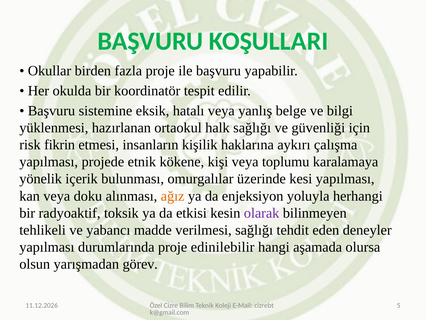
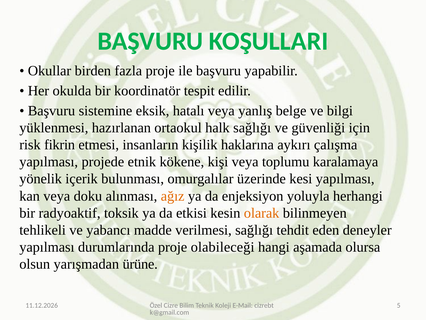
olarak colour: purple -> orange (262, 213)
edinilebilir: edinilebilir -> olabileceği (223, 247)
görev: görev -> ürüne (140, 264)
